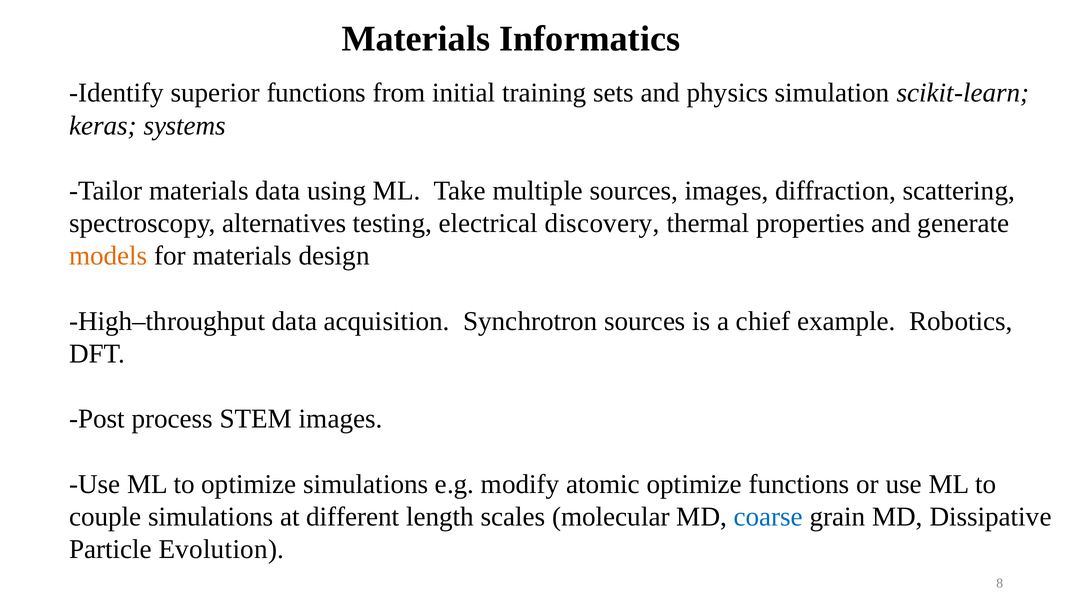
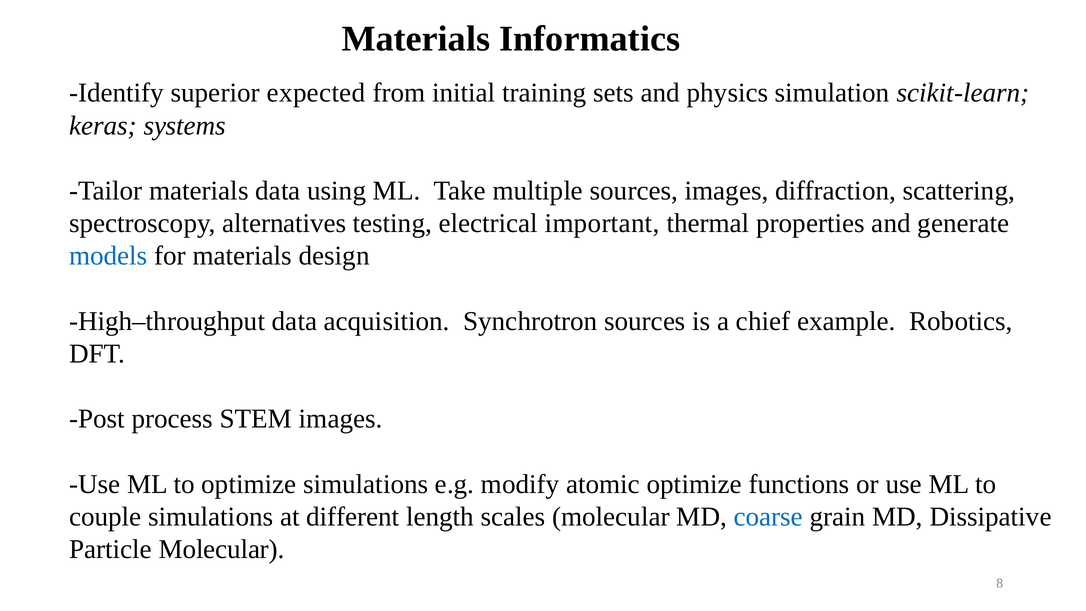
superior functions: functions -> expected (316, 93)
discovery: discovery -> important (602, 223)
models colour: orange -> blue (108, 256)
Particle Evolution: Evolution -> Molecular (222, 549)
